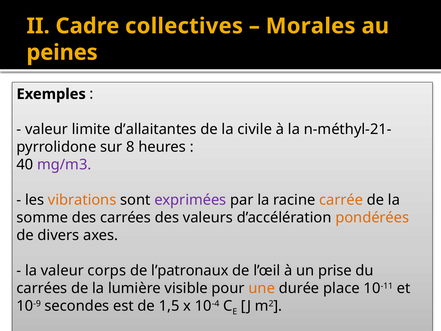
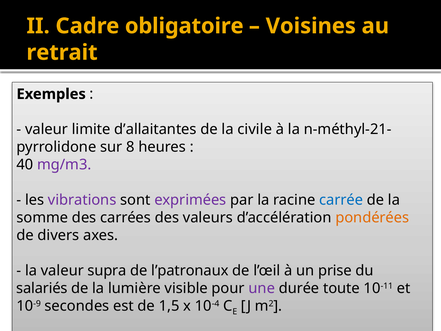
collectives: collectives -> obligatoire (184, 26)
Morales: Morales -> Voisines (311, 26)
peines: peines -> retrait (62, 52)
vibrations colour: orange -> purple (82, 200)
carrée colour: orange -> blue (341, 200)
corps: corps -> supra (107, 270)
carrées: carrées -> salariés (42, 288)
une colour: orange -> purple (262, 288)
place: place -> toute (341, 288)
